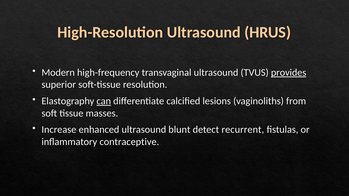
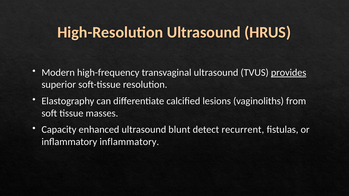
can underline: present -> none (104, 101)
Increase: Increase -> Capacity (59, 130)
inflammatory contraceptive: contraceptive -> inflammatory (129, 142)
